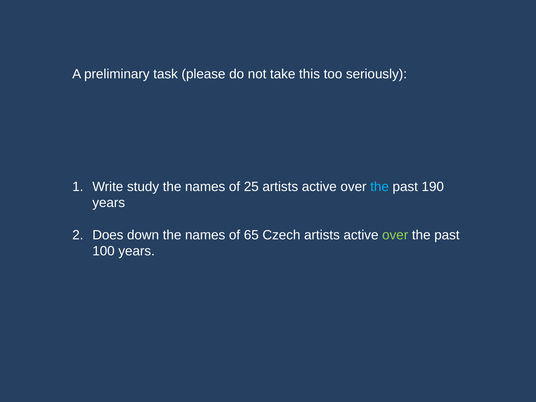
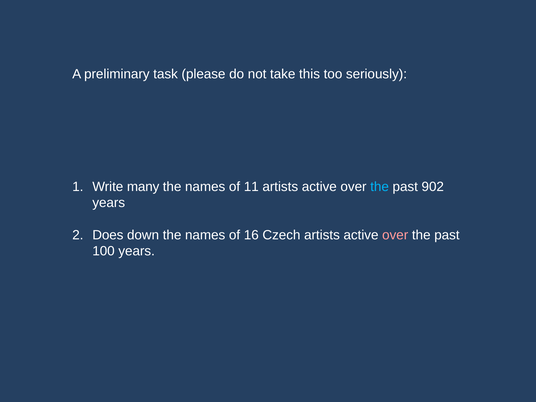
study: study -> many (143, 187)
25: 25 -> 11 (251, 187)
190: 190 -> 902 (433, 187)
65: 65 -> 16 (251, 235)
over colour: light green -> pink (395, 235)
